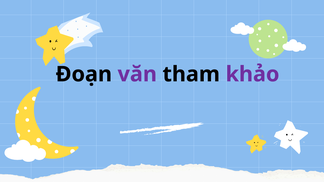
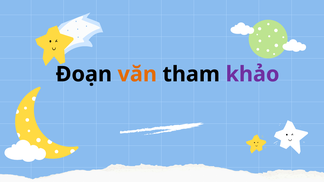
văn colour: purple -> orange (137, 74)
